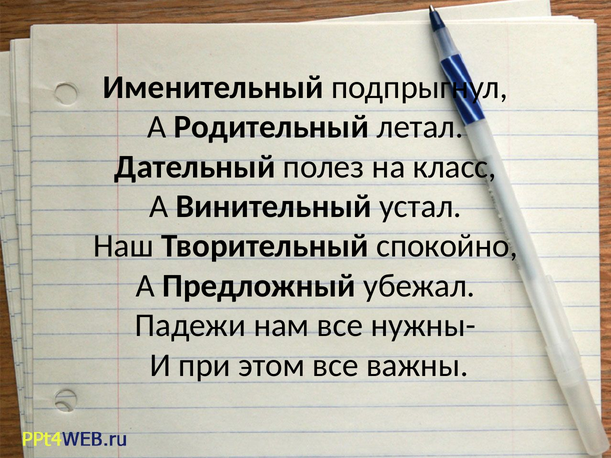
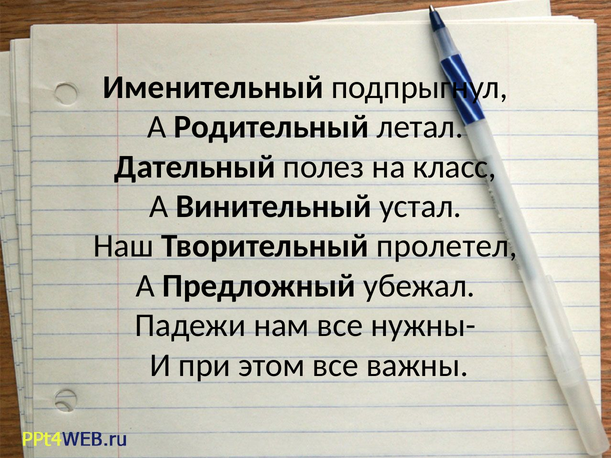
спокойно: спокойно -> пролетел (447, 246)
